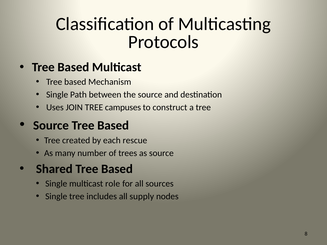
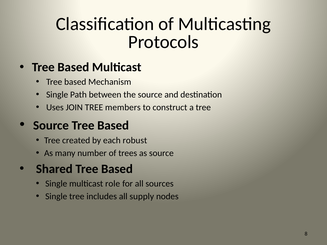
campuses: campuses -> members (123, 107)
rescue: rescue -> robust (135, 141)
